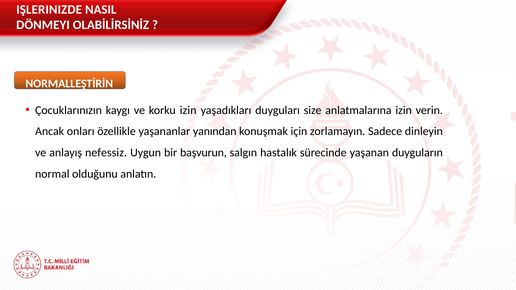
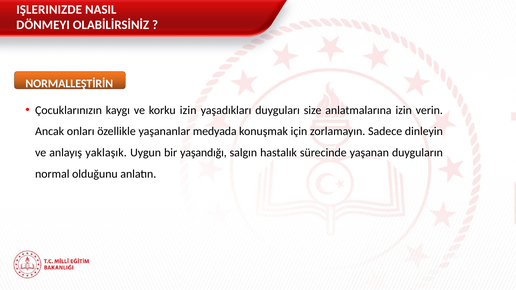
yanından: yanından -> medyada (215, 132)
nefessiz: nefessiz -> yaklaşık (106, 153)
başvurun: başvurun -> yaşandığı (203, 153)
